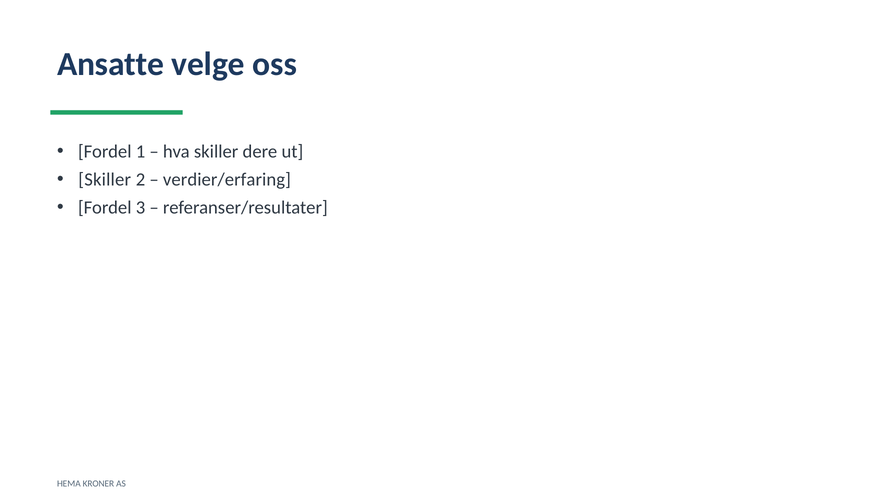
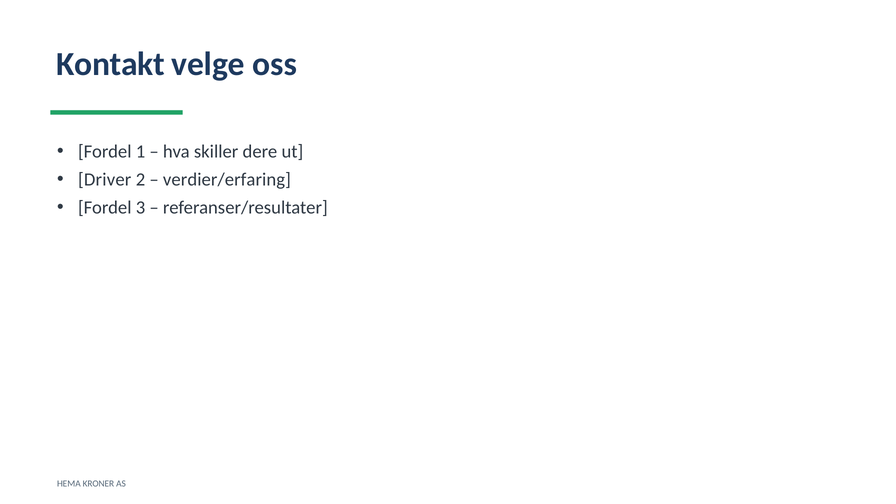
Ansatte: Ansatte -> Kontakt (111, 64)
Skiller: Skiller -> Driver (105, 180)
